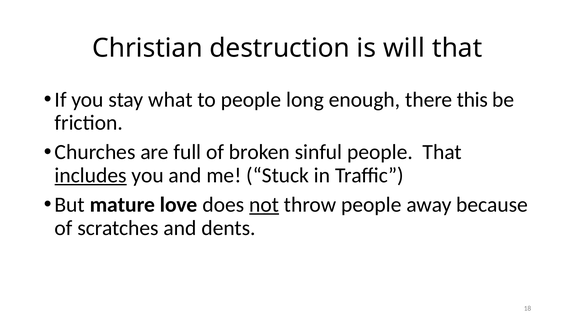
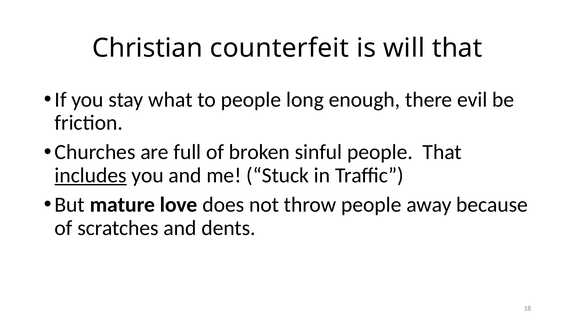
destruction: destruction -> counterfeit (280, 48)
this: this -> evil (472, 100)
not underline: present -> none (264, 205)
